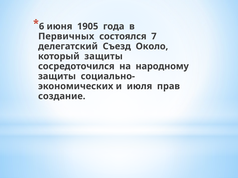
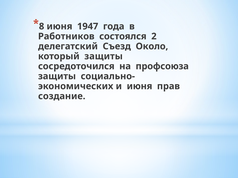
6: 6 -> 8 (42, 26)
1905: 1905 -> 1947 (88, 26)
Первичных: Первичных -> Работников (66, 36)
7: 7 -> 2 (154, 36)
народному: народному -> профсоюза (162, 66)
и июля: июля -> июня (139, 86)
